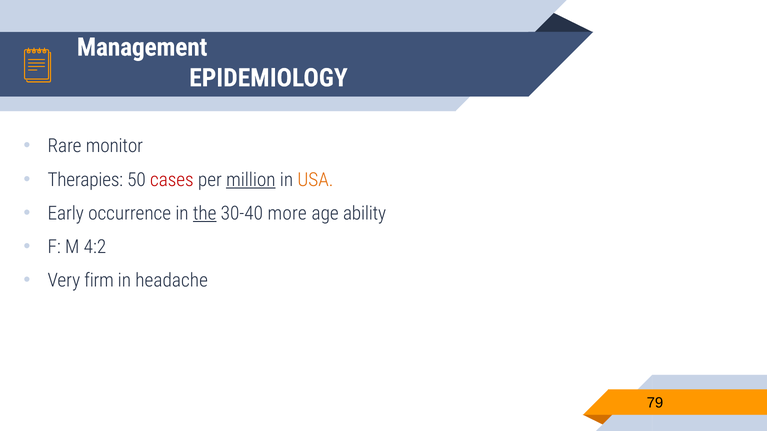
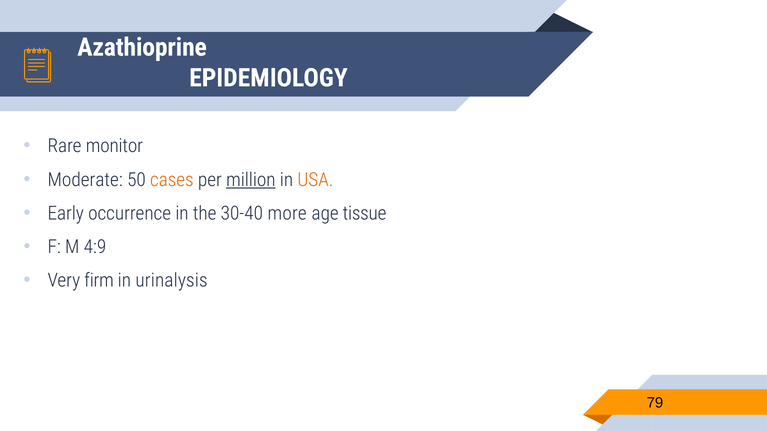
Management: Management -> Azathioprine (142, 47)
Therapies: Therapies -> Moderate (85, 180)
cases colour: red -> orange (172, 180)
the underline: present -> none (205, 214)
ability: ability -> tissue (365, 214)
4:2: 4:2 -> 4:9 (95, 247)
headache: headache -> urinalysis (172, 281)
